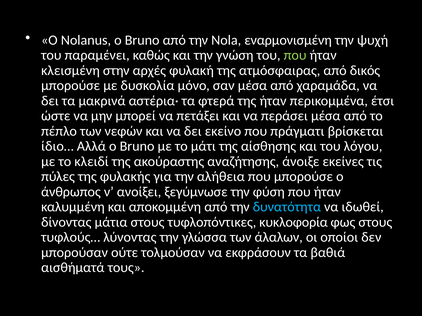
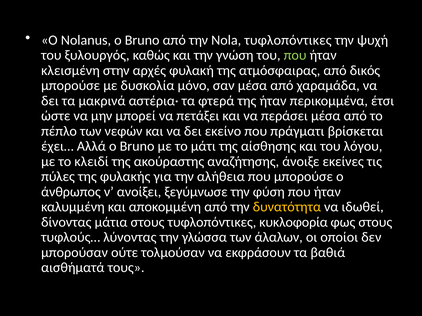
Nola εναρμονισμένη: εναρμονισμένη -> τυφλοπόντικες (288, 40)
παραμένει: παραμένει -> ξυλουργός (97, 55)
ίδιο…: ίδιο… -> έχει… (57, 146)
δυνατότητα colour: light blue -> yellow (287, 207)
